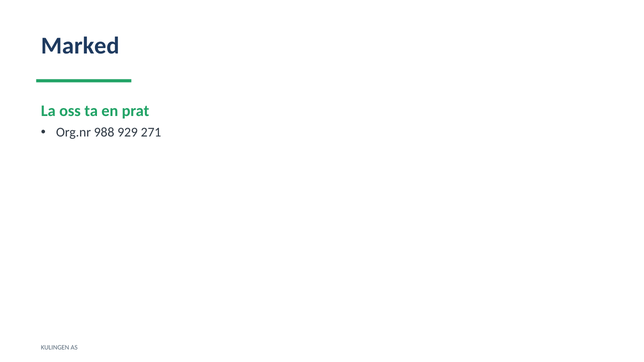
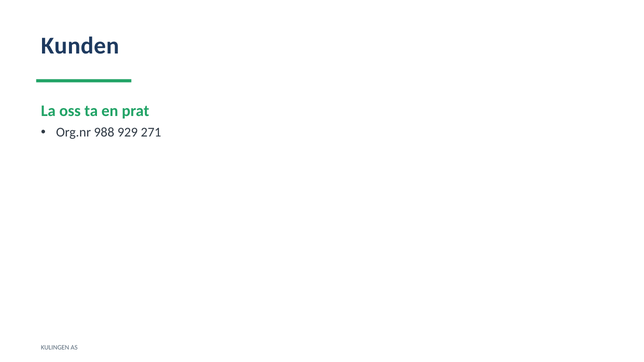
Marked: Marked -> Kunden (80, 46)
